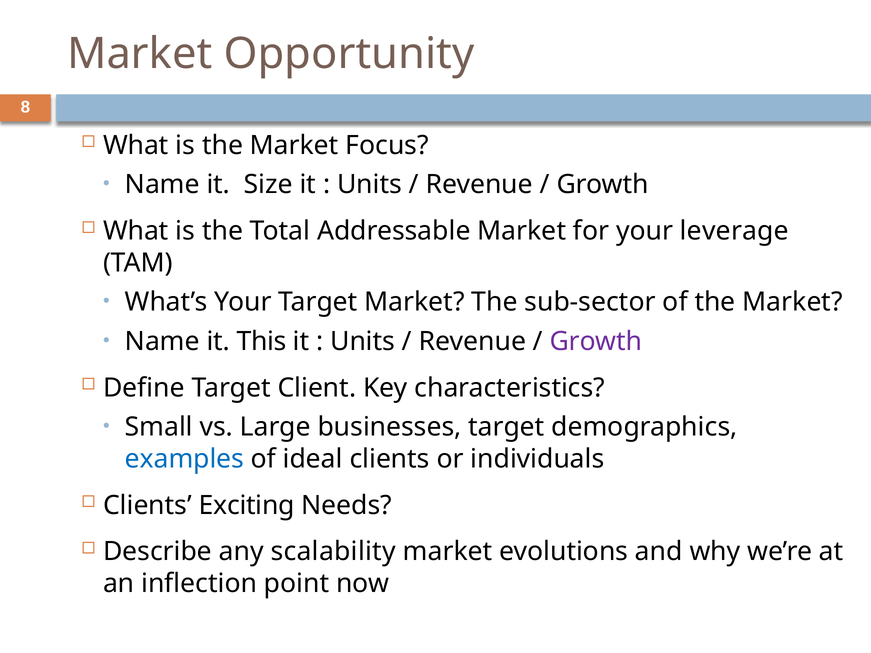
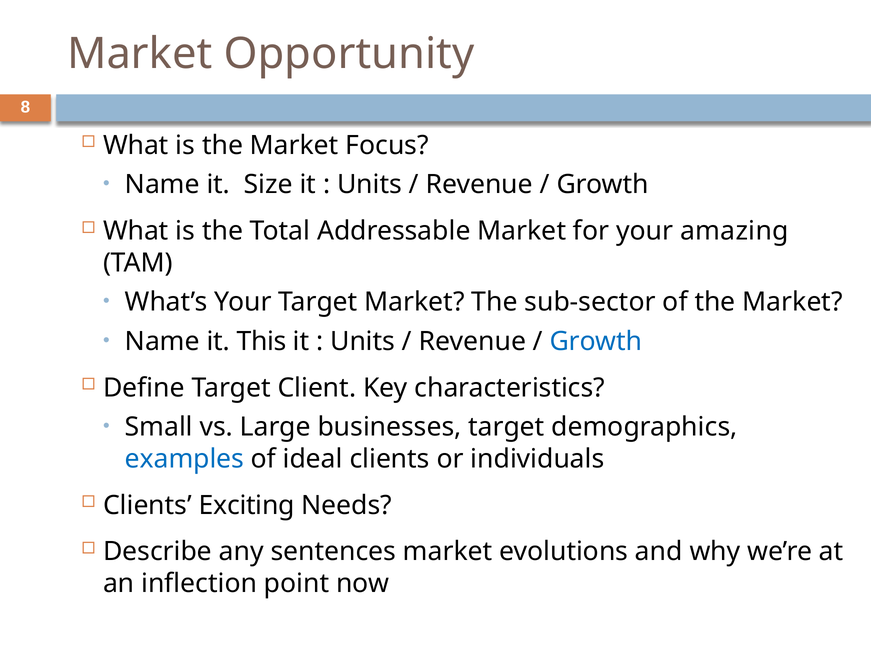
leverage: leverage -> amazing (734, 231)
Growth colour: purple -> blue (596, 342)
scalability: scalability -> sentences (333, 552)
